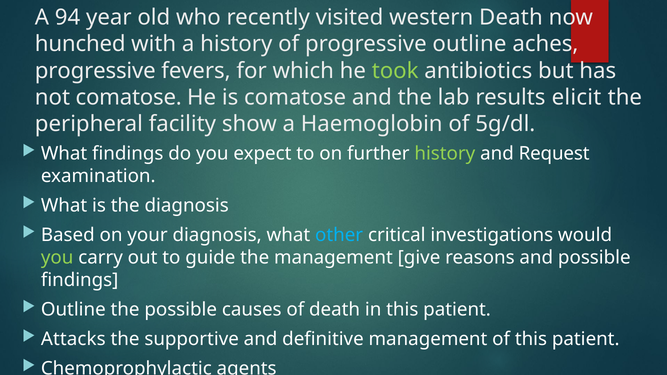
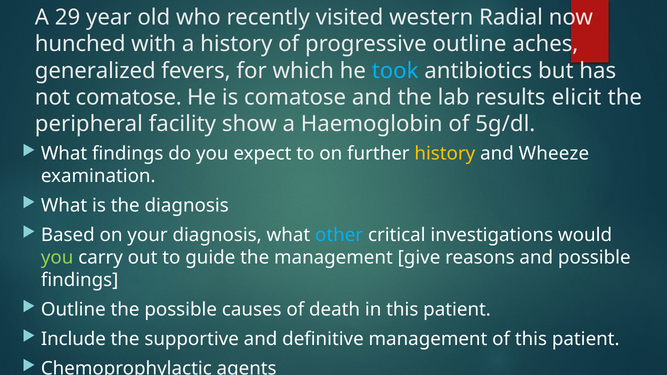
94: 94 -> 29 (68, 17)
western Death: Death -> Radial (511, 17)
progressive: progressive -> generalized (95, 71)
took colour: light green -> light blue (395, 71)
history colour: light green -> yellow (445, 153)
Request: Request -> Wheeze (554, 153)
Attacks: Attacks -> Include (73, 339)
